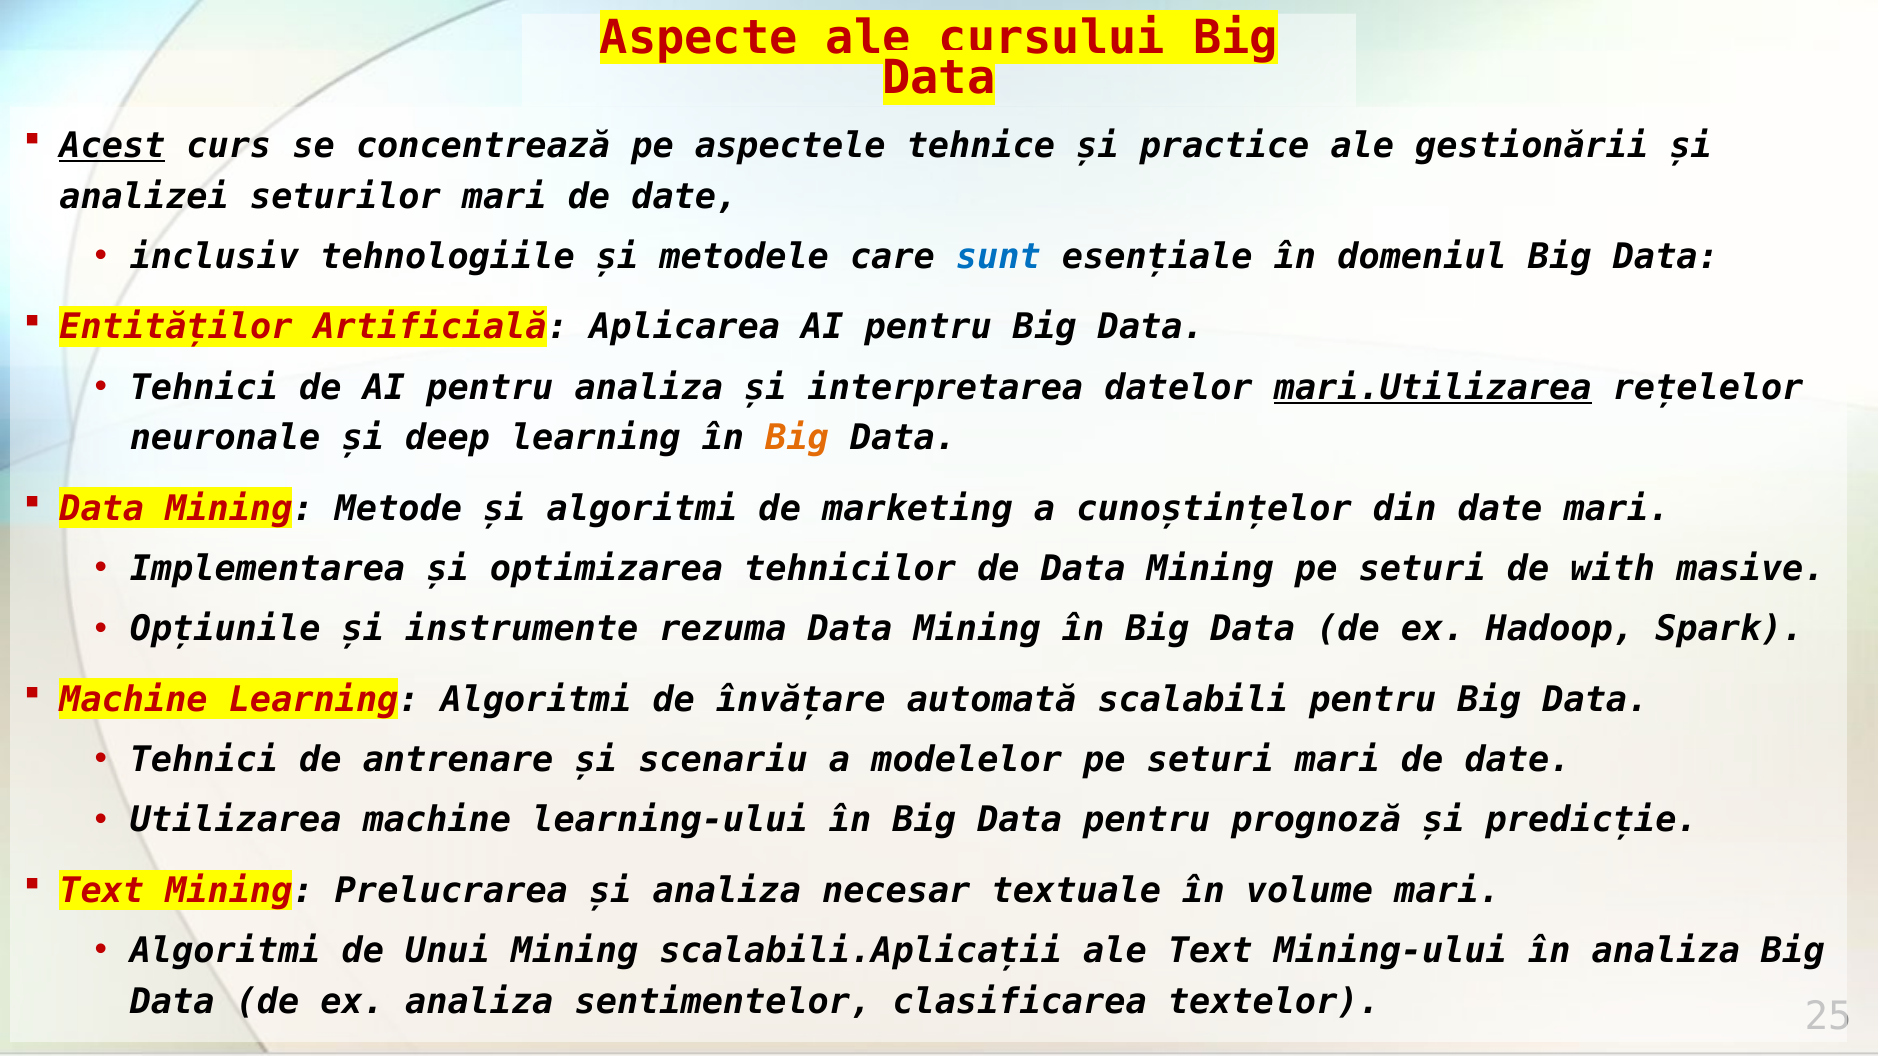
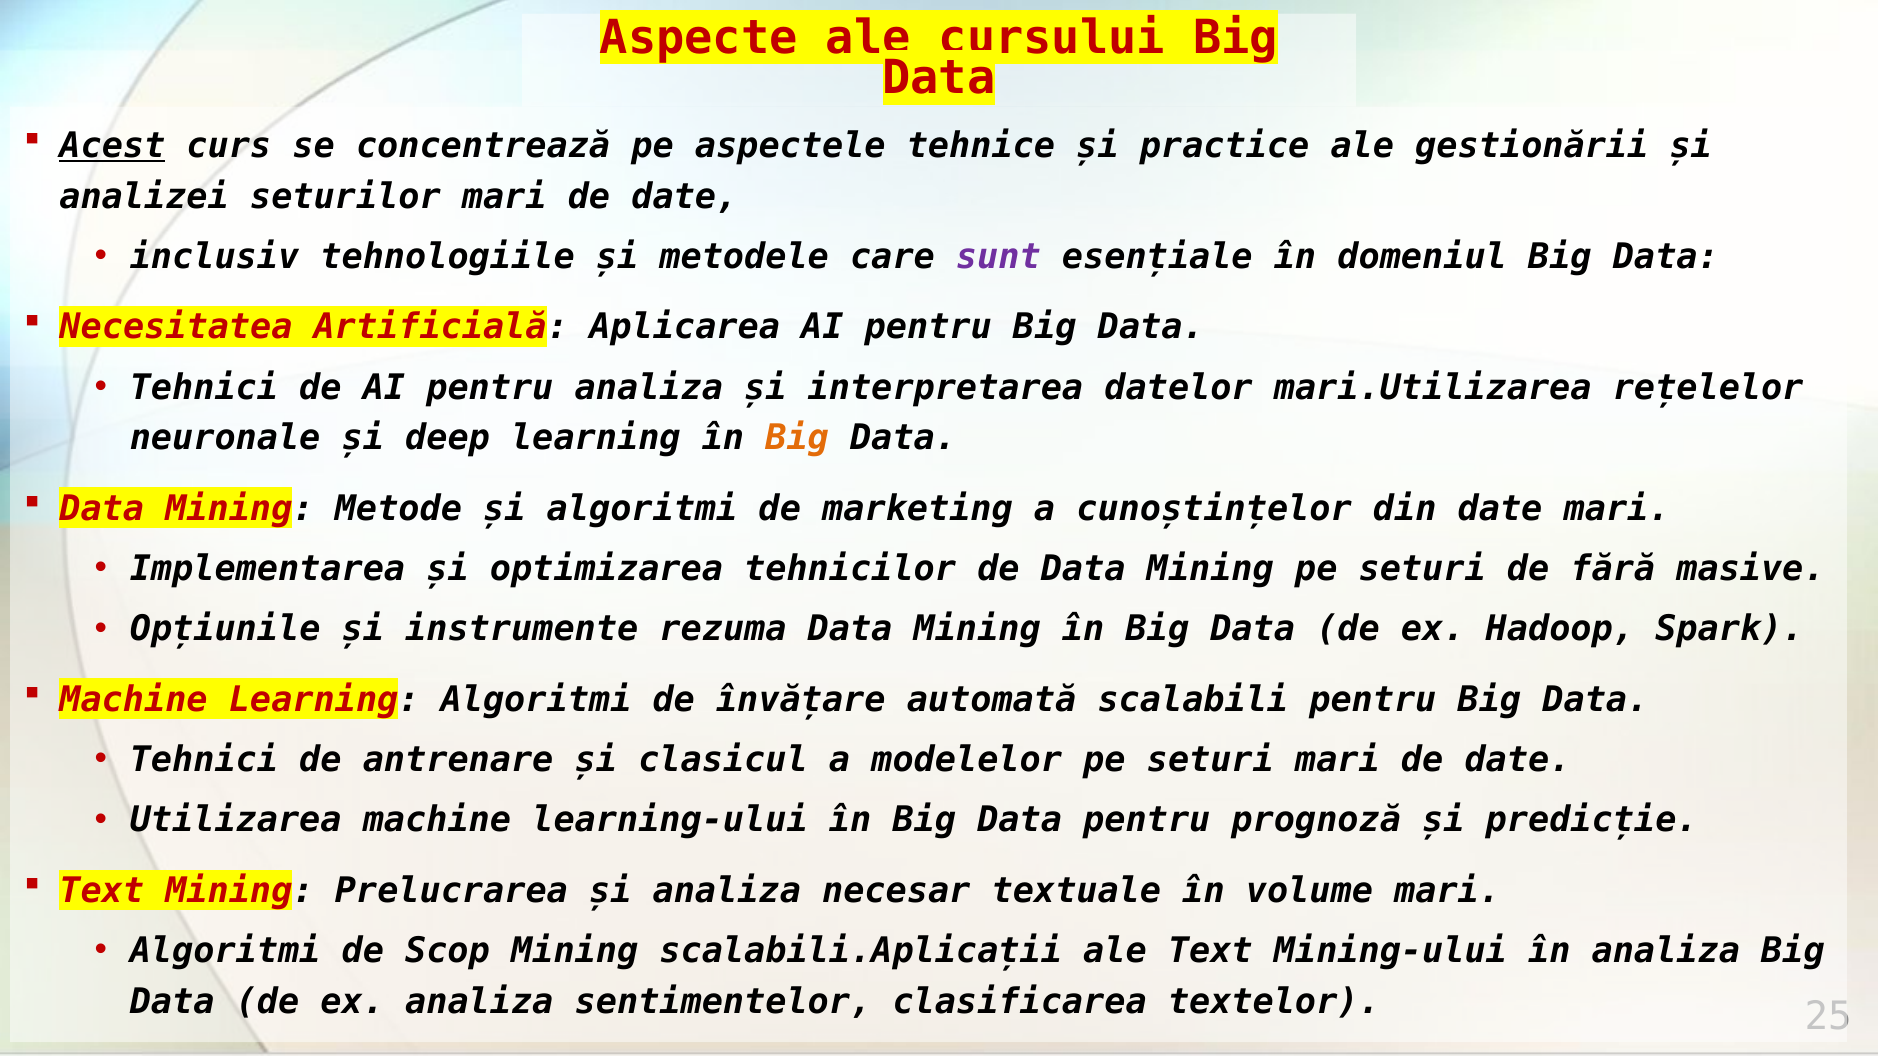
sunt colour: blue -> purple (998, 257)
Entităților: Entităților -> Necesitatea (176, 327)
mari.Utilizarea underline: present -> none (1433, 388)
with: with -> fără (1613, 569)
scenariu: scenariu -> clasicul (723, 760)
Unui: Unui -> Scop (448, 951)
